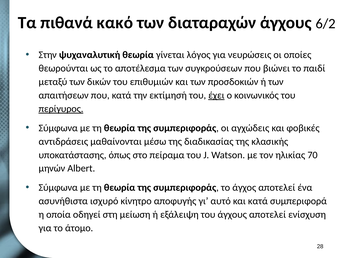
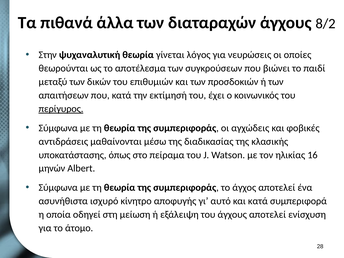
κακό: κακό -> άλλα (115, 23)
6/2: 6/2 -> 8/2 (326, 24)
έχει underline: present -> none (216, 95)
70: 70 -> 16 (313, 155)
